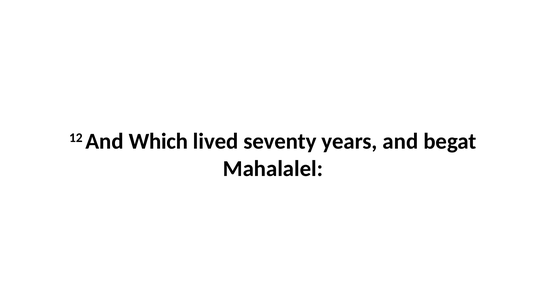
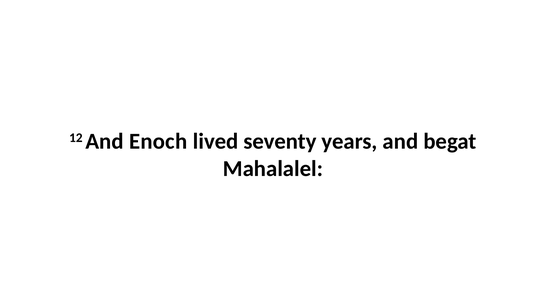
Which: Which -> Enoch (158, 141)
